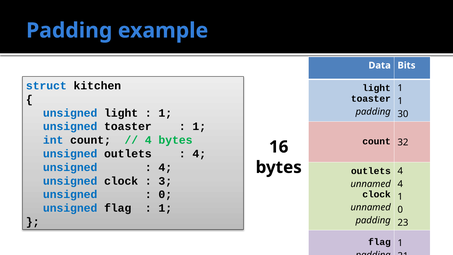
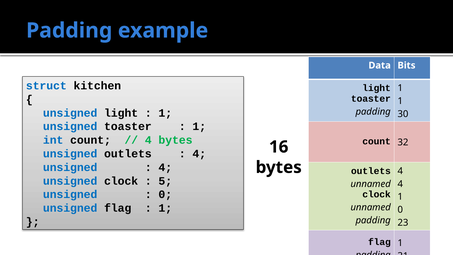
3: 3 -> 5 (165, 181)
